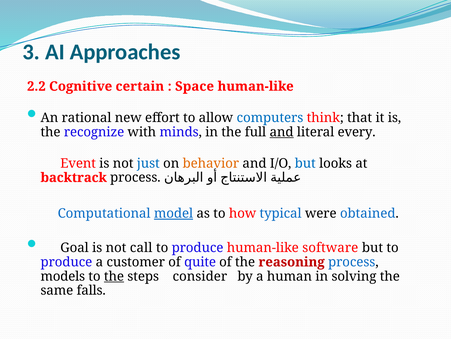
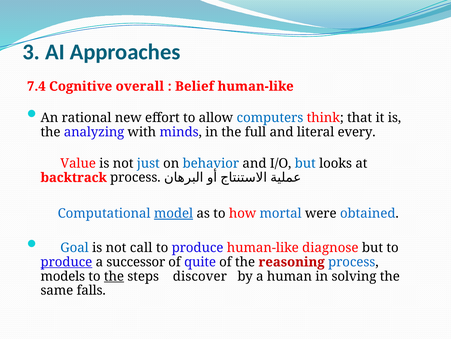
2.2: 2.2 -> 7.4 (36, 86)
certain: certain -> overall (140, 86)
Space: Space -> Belief (195, 86)
recognize: recognize -> analyzing (94, 132)
and underline: present -> none (282, 132)
Event: Event -> Value (78, 163)
behavior colour: orange -> blue (211, 163)
typical: typical -> mortal (281, 213)
Goal colour: black -> blue (75, 247)
software: software -> diagnose (330, 247)
produce underline: none -> present (66, 261)
customer: customer -> successor (136, 261)
consider: consider -> discover (200, 276)
